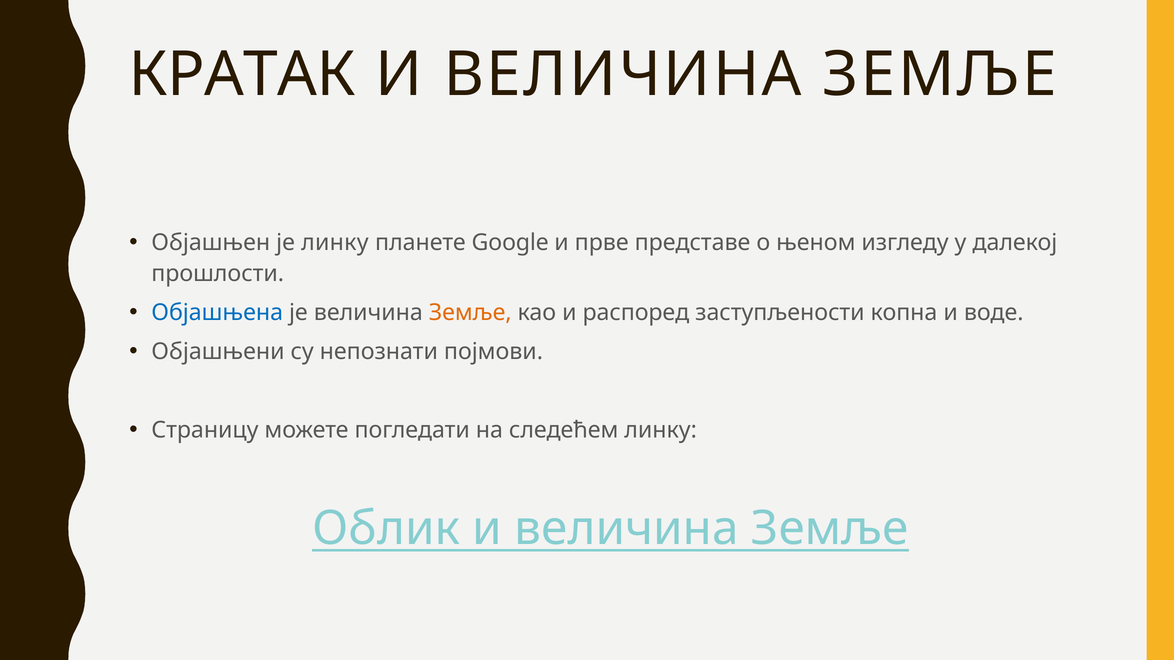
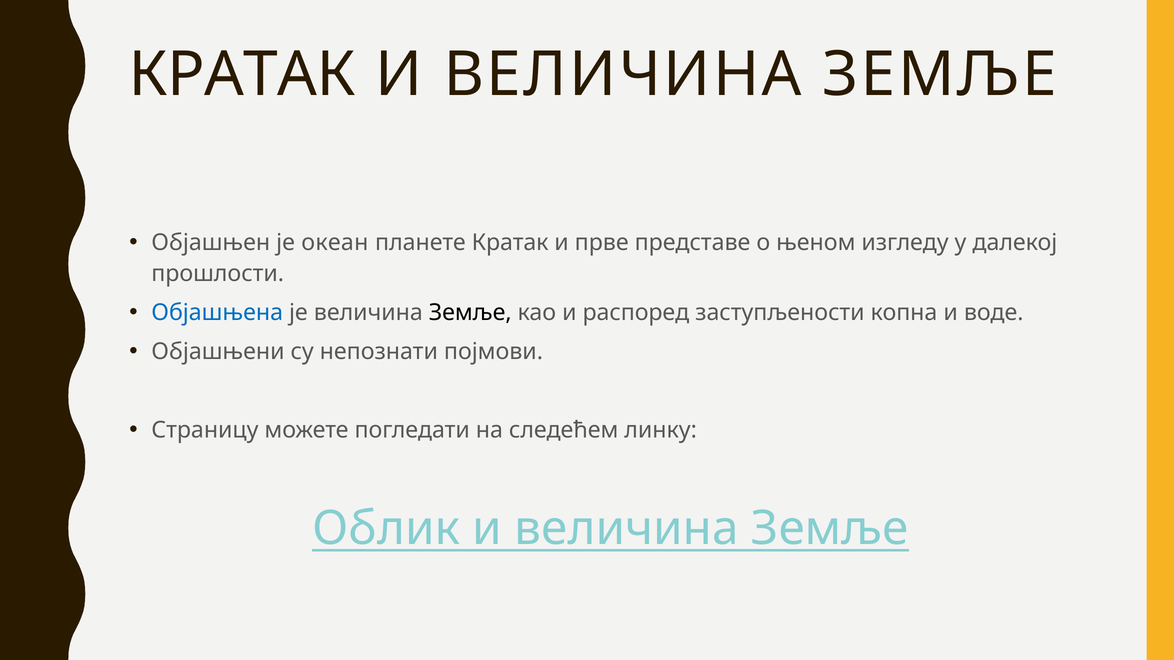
је линку: линку -> океан (335, 243)
планете Google: Google -> Кратак (510, 243)
Земље colour: orange -> black (470, 313)
